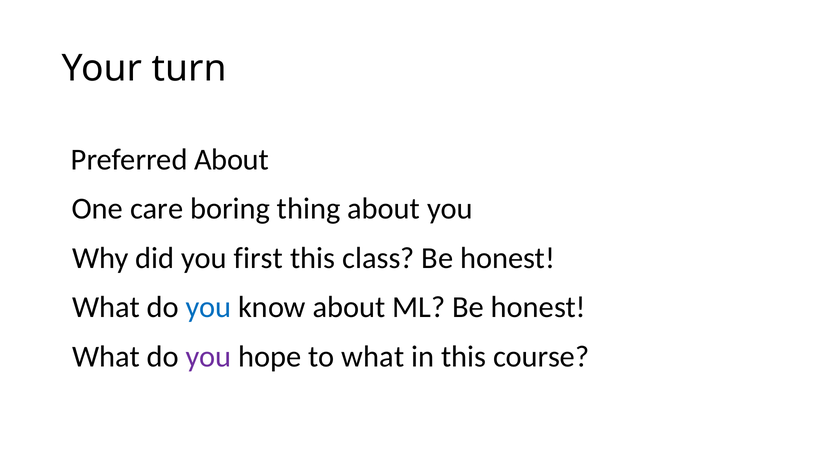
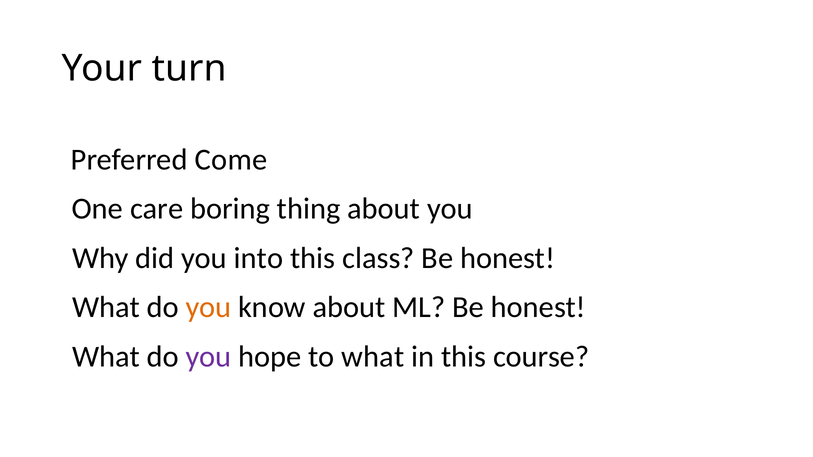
Preferred About: About -> Come (231, 160)
first: first -> into (258, 258)
you colour: blue -> orange (209, 308)
